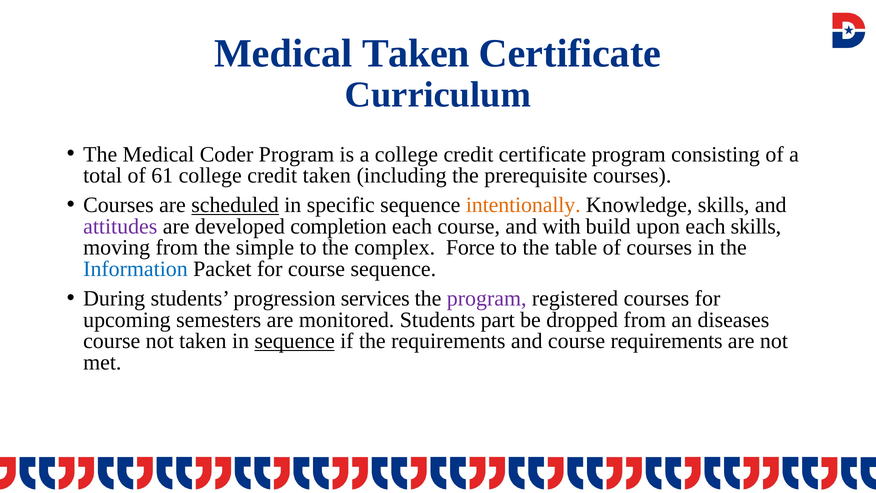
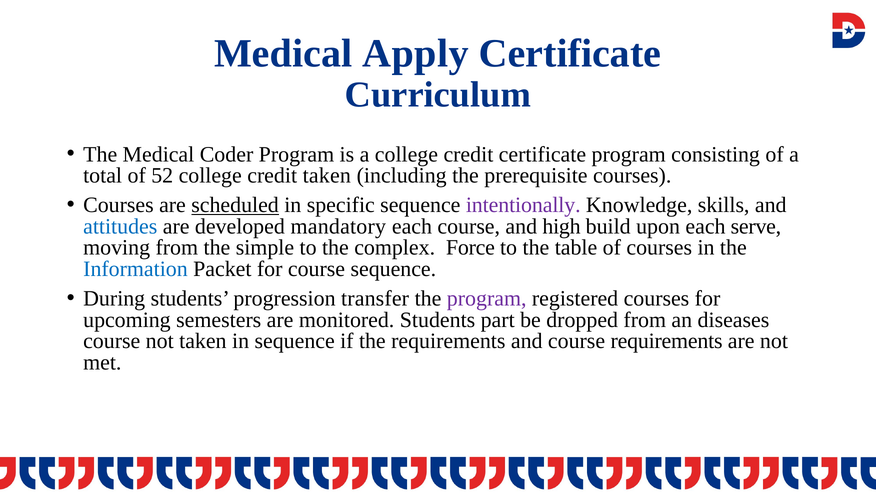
Medical Taken: Taken -> Apply (416, 53)
61: 61 -> 52 (162, 175)
intentionally colour: orange -> purple (523, 205)
attitudes colour: purple -> blue (120, 226)
completion: completion -> mandatory (338, 226)
with: with -> high (562, 226)
each skills: skills -> serve (756, 226)
services: services -> transfer (375, 298)
sequence underline: present -> none (295, 341)
